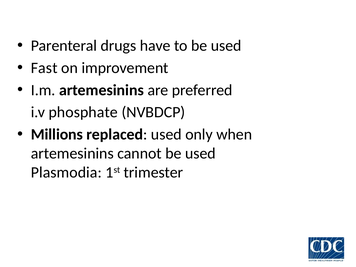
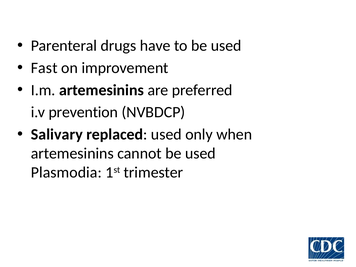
phosphate: phosphate -> prevention (83, 112)
Millions: Millions -> Salivary (57, 134)
